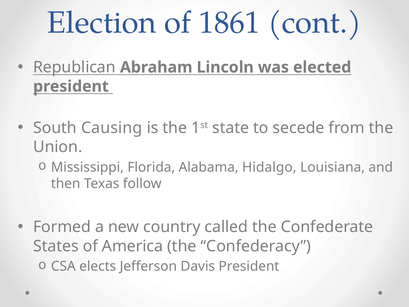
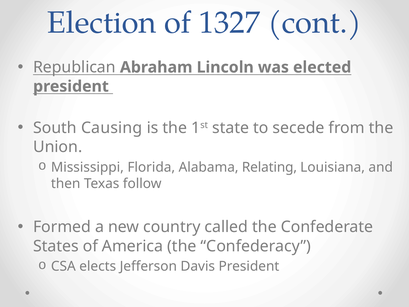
1861: 1861 -> 1327 (229, 23)
Hidalgo: Hidalgo -> Relating (269, 167)
